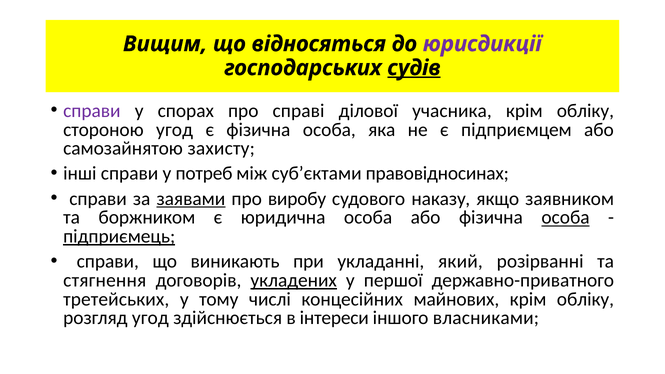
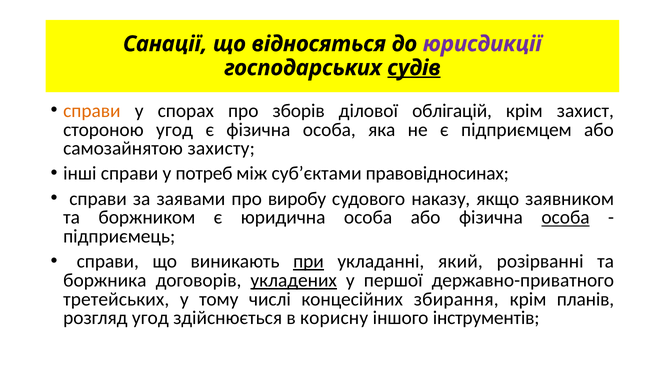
Вищим: Вищим -> Санації (165, 44)
справи colour: purple -> orange (92, 111)
справі: справі -> зборів (299, 111)
учасника: учасника -> облігацій (452, 111)
обліку: обліку -> захист (585, 111)
заявами underline: present -> none (191, 199)
підприємець underline: present -> none (119, 236)
при underline: none -> present (308, 262)
стягнення: стягнення -> боржника (105, 280)
майнових: майнових -> збирання (456, 299)
обліку: обліку -> планів (586, 299)
інтереси: інтереси -> корисну (334, 318)
власниками: власниками -> інструментів (486, 318)
